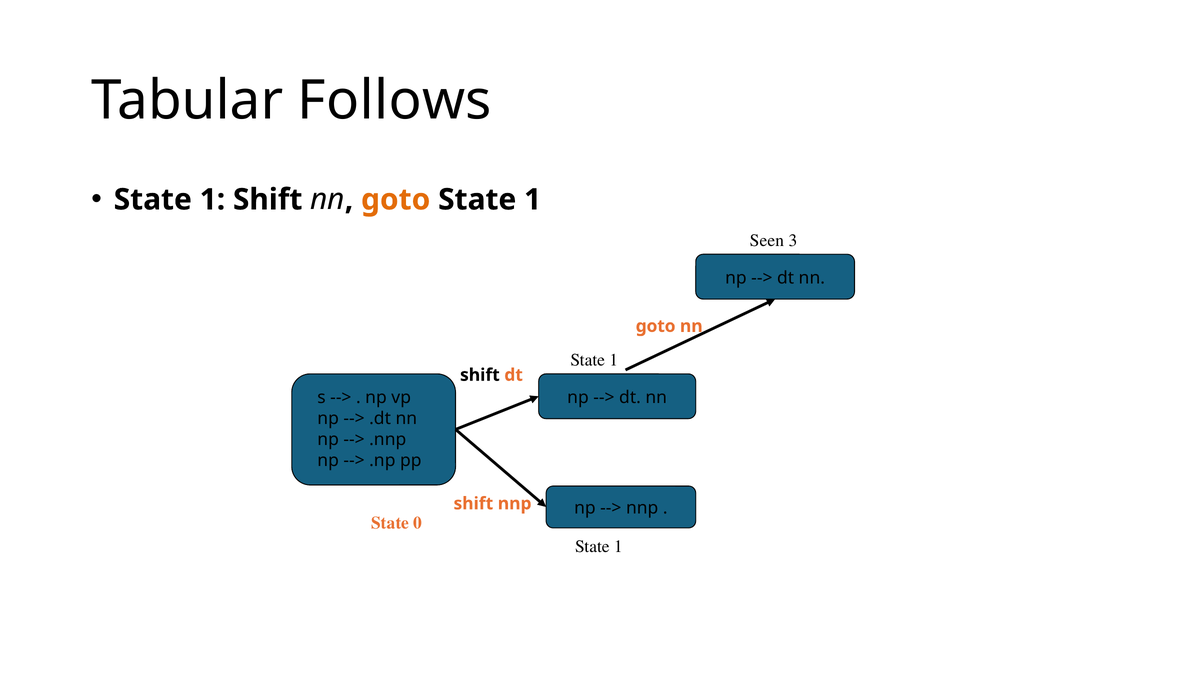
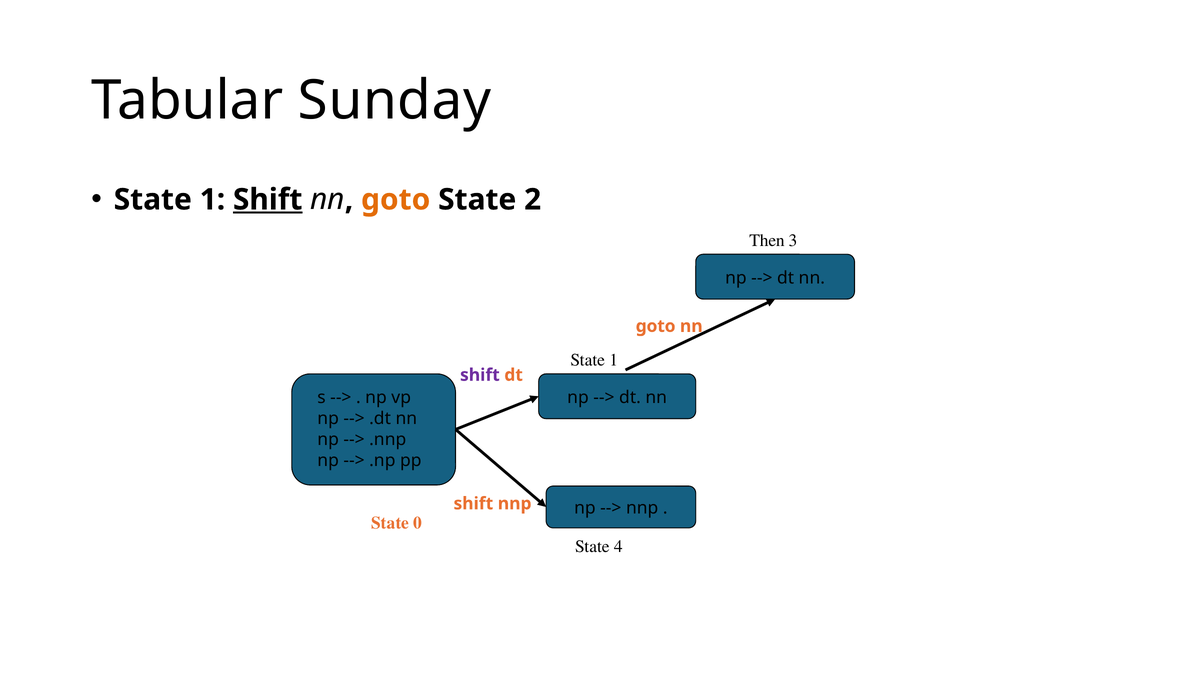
Follows: Follows -> Sunday (394, 101)
Shift underline: none -> present (268, 200)
1: 1 -> 2 (533, 200)
Seen: Seen -> Then (767, 241)
shift colour: black -> purple (480, 375)
1: 1 -> 4 (618, 547)
